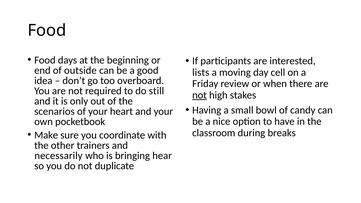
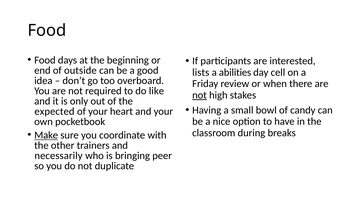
moving: moving -> abilities (235, 72)
still: still -> like (156, 91)
scenarios: scenarios -> expected (54, 111)
Make underline: none -> present (46, 135)
hear: hear -> peer (162, 156)
